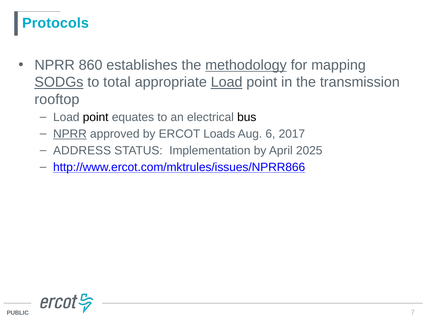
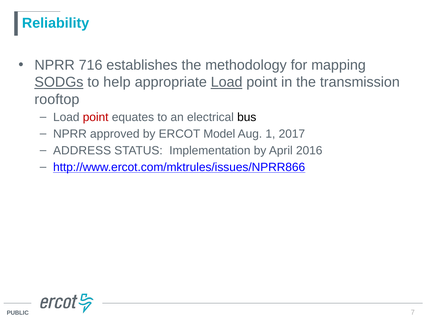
Protocols: Protocols -> Reliability (56, 23)
860: 860 -> 716 (91, 65)
methodology underline: present -> none (246, 65)
total: total -> help (117, 82)
point colour: black -> red (96, 117)
NPRR underline: present -> none (70, 134)
Loads: Loads -> Model (219, 134)
6: 6 -> 1 (270, 134)
2025: 2025 -> 2016 (309, 150)
